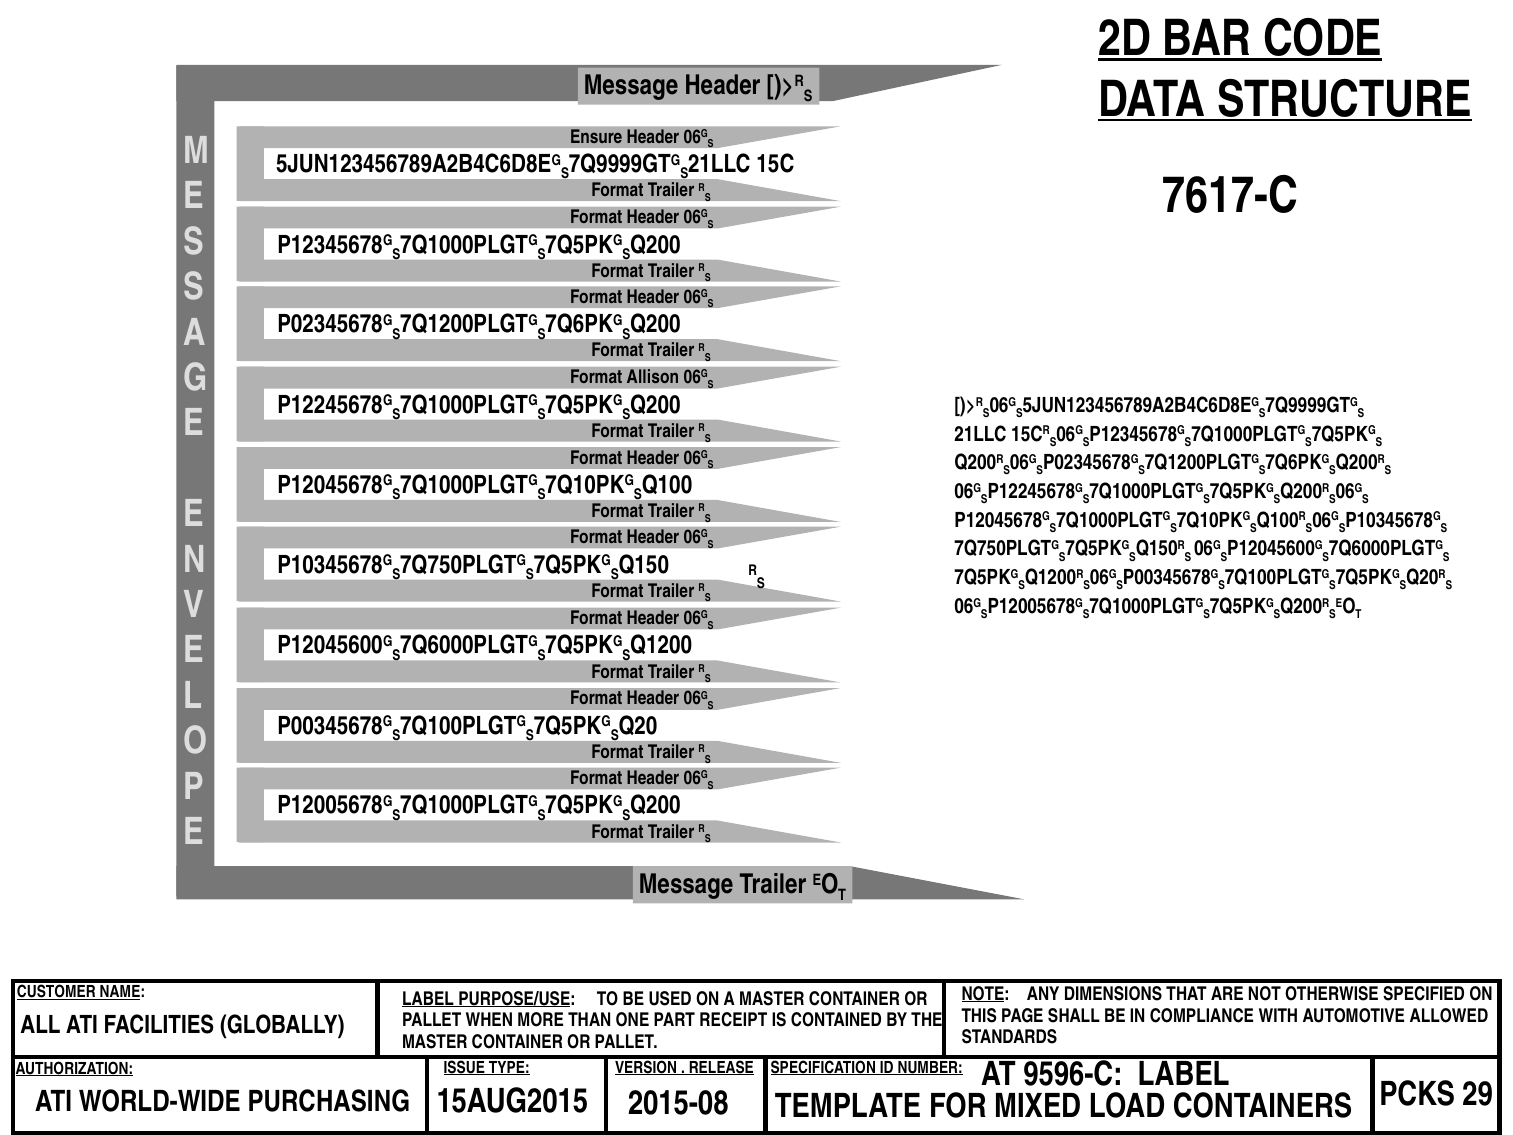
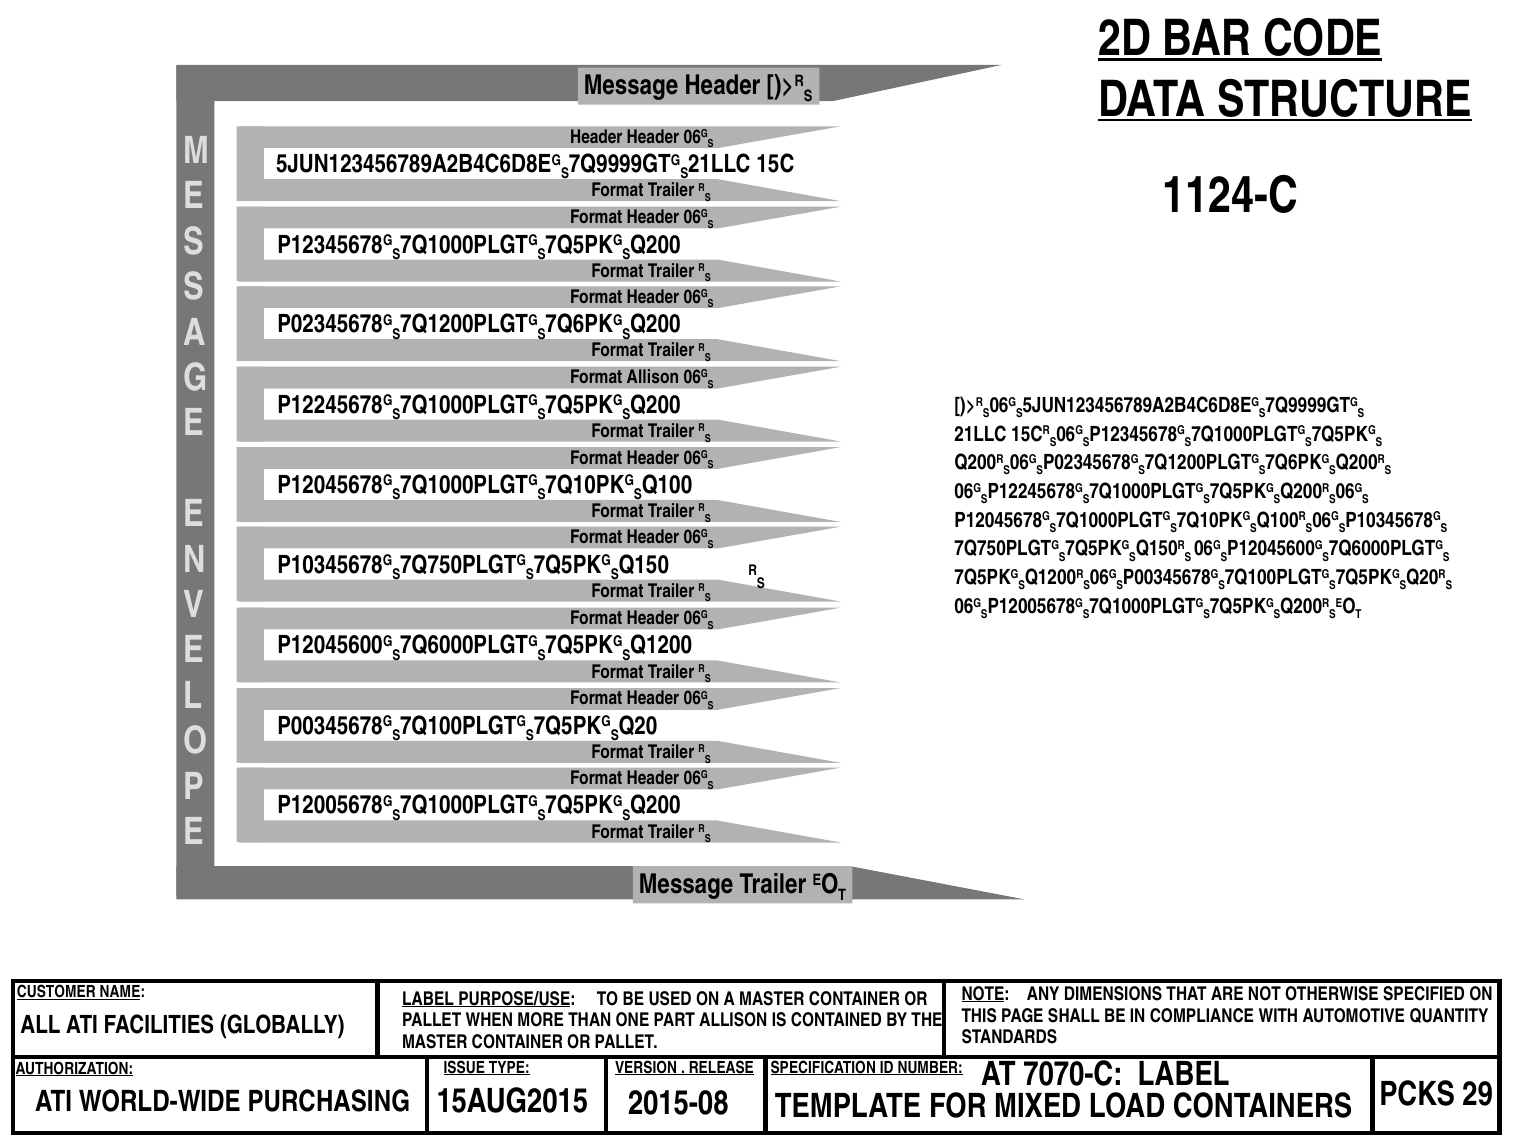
Ensure: Ensure -> Header (596, 137)
7617-C: 7617-C -> 1124-C (1230, 196)
ALLOWED: ALLOWED -> QUANTITY (1449, 1016)
PART RECEIPT: RECEIPT -> ALLISON (733, 1020)
9596-C: 9596-C -> 7070-C (1073, 1074)
